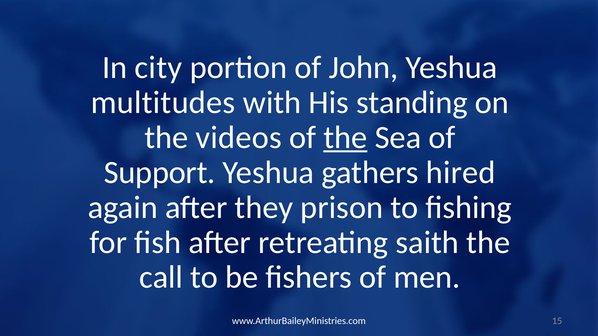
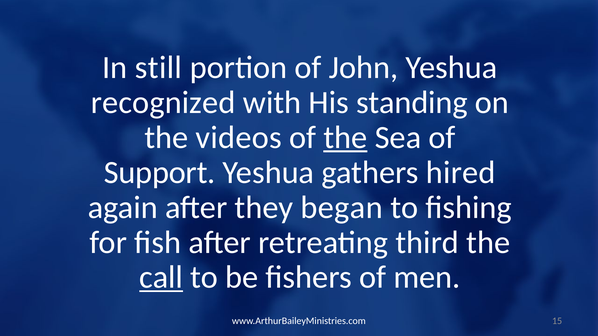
city: city -> still (158, 68)
multitudes: multitudes -> recognized (163, 103)
prison: prison -> began (342, 208)
saith: saith -> third (427, 243)
call underline: none -> present (161, 278)
